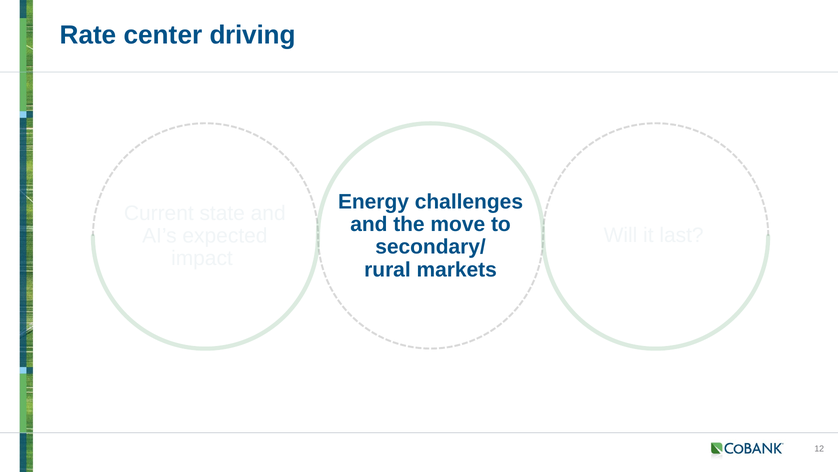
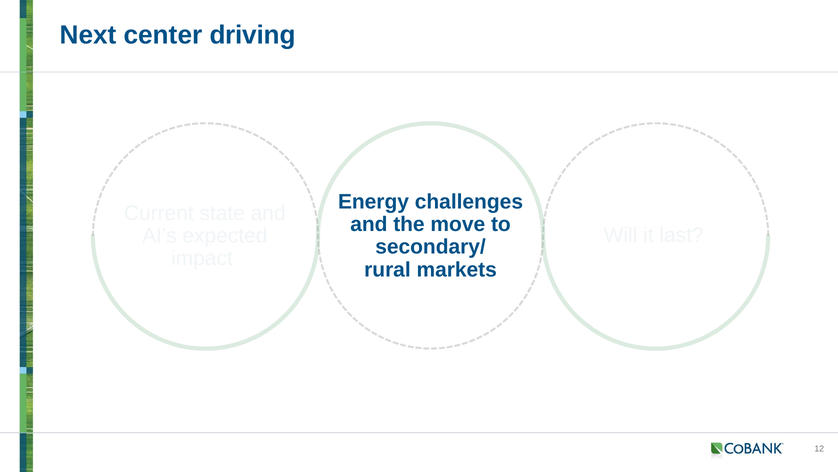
Rate: Rate -> Next (88, 35)
